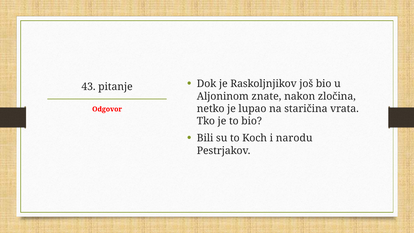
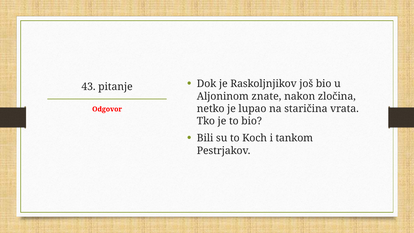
narodu: narodu -> tankom (294, 138)
